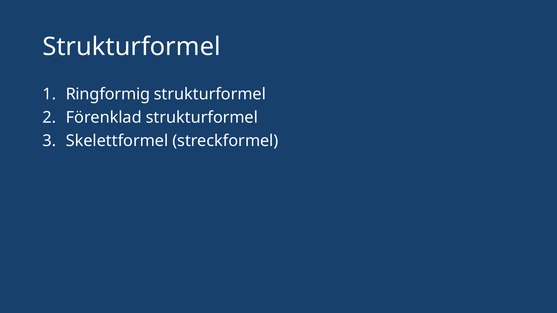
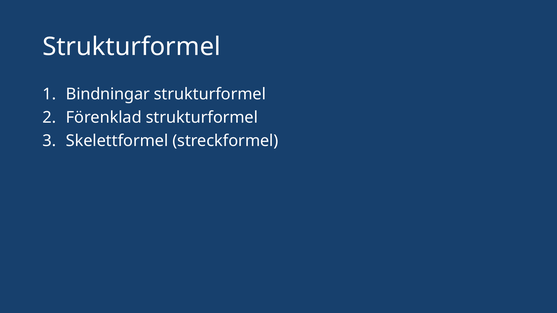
Ringformig: Ringformig -> Bindningar (108, 94)
